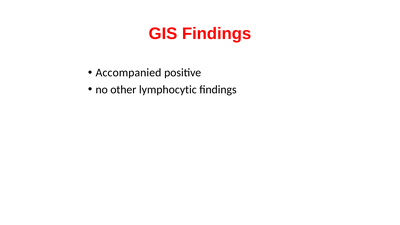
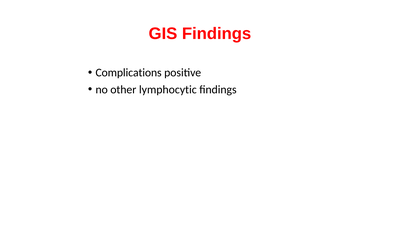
Accompanied: Accompanied -> Complications (129, 73)
